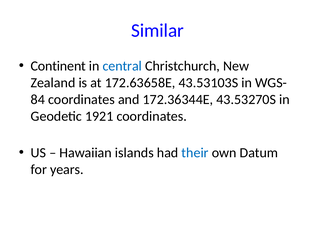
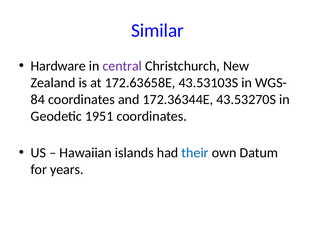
Continent: Continent -> Hardware (58, 66)
central colour: blue -> purple (122, 66)
1921: 1921 -> 1951 (99, 116)
